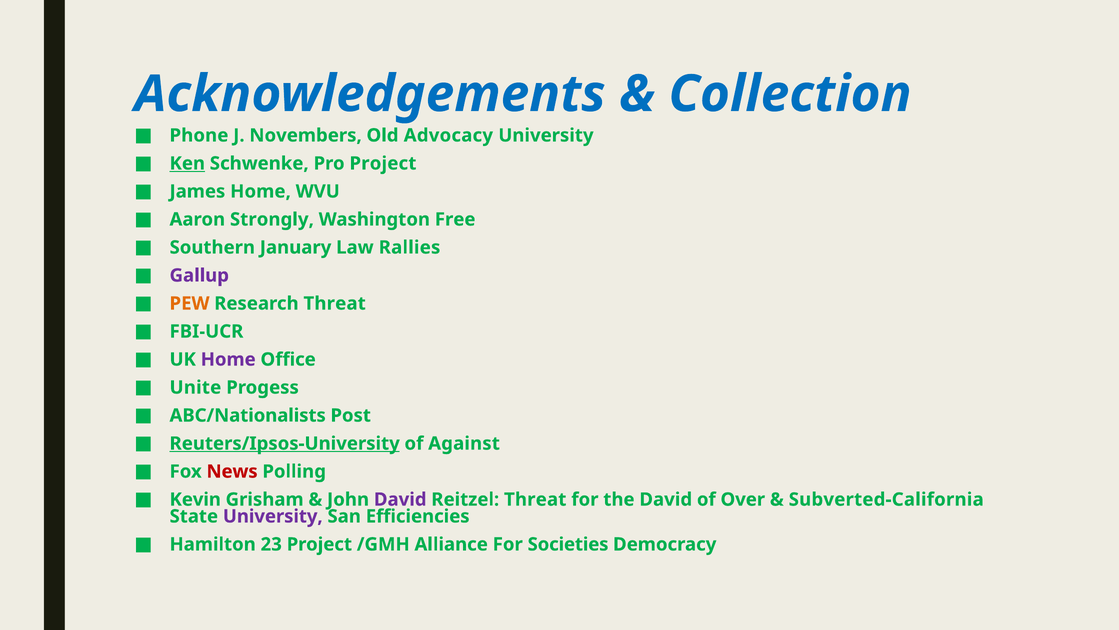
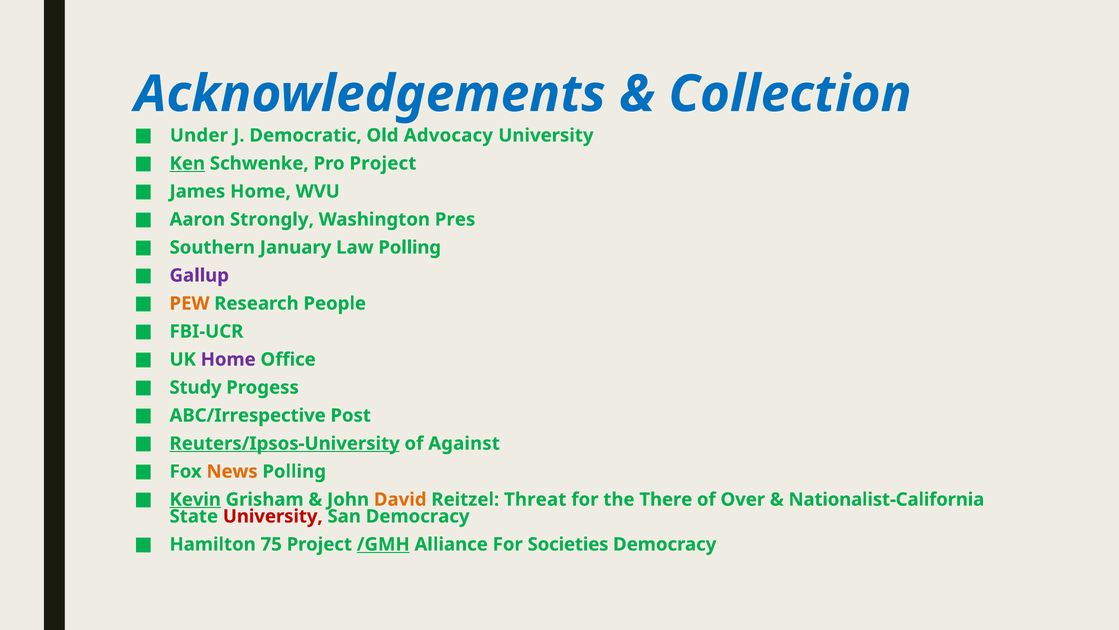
Phone: Phone -> Under (199, 135)
Novembers: Novembers -> Democratic (306, 135)
Free: Free -> Pres (455, 219)
Law Rallies: Rallies -> Polling (410, 247)
Research Threat: Threat -> People (335, 303)
Unite: Unite -> Study (196, 387)
ABC/Nationalists: ABC/Nationalists -> ABC/Irrespective (248, 415)
News colour: red -> orange (232, 471)
Kevin underline: none -> present (195, 499)
David colour: purple -> orange (400, 499)
the David: David -> There (666, 499)
Subverted-California: Subverted-California -> Nationalist-California (886, 499)
University colour: purple -> red (273, 516)
San Efficiencies: Efficiencies -> Democracy (418, 516)
23: 23 -> 75 (271, 544)
/GMH underline: none -> present (383, 544)
